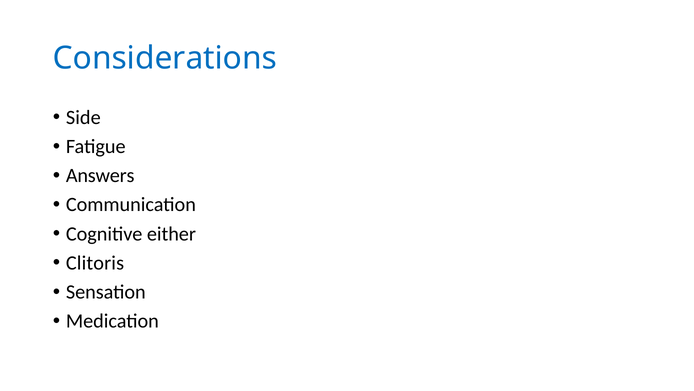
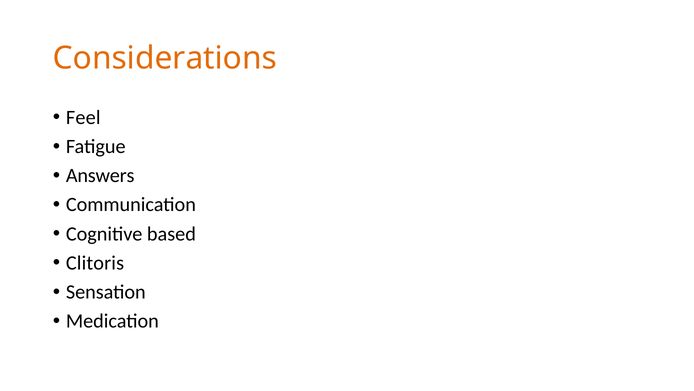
Considerations colour: blue -> orange (165, 58)
Side: Side -> Feel (83, 117)
either: either -> based (171, 234)
